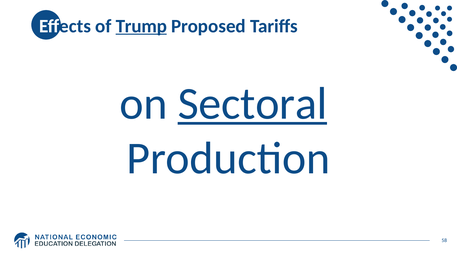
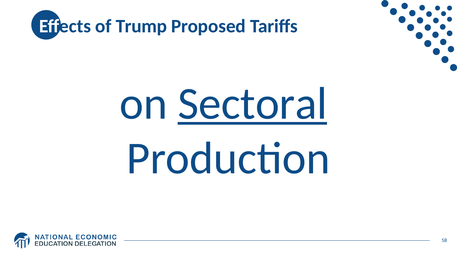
Trump underline: present -> none (141, 26)
